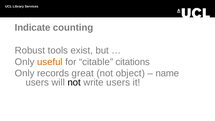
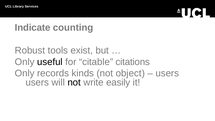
useful colour: orange -> black (50, 62)
great: great -> kinds (83, 73)
name: name -> users (167, 73)
write users: users -> easily (118, 82)
